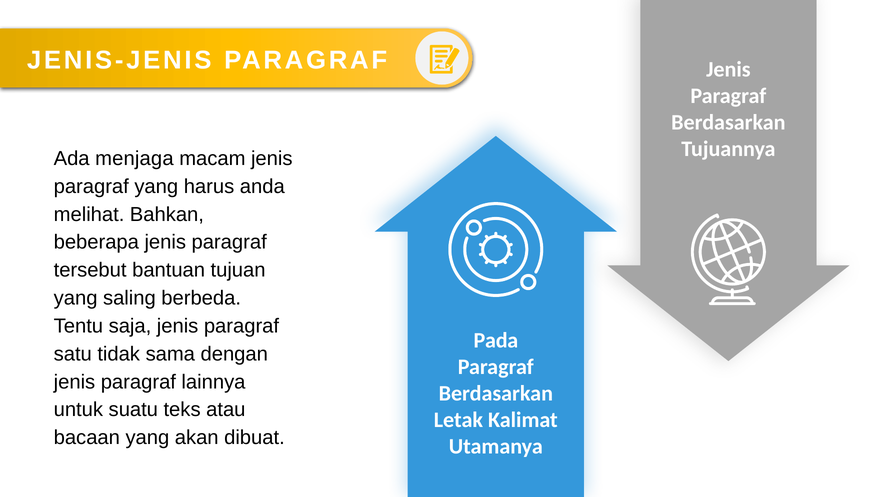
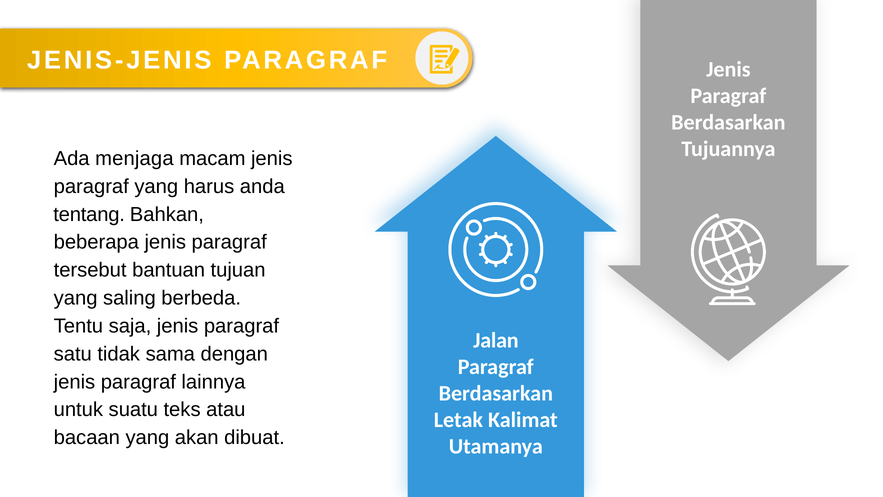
melihat: melihat -> tentang (89, 214)
Pada: Pada -> Jalan (496, 340)
